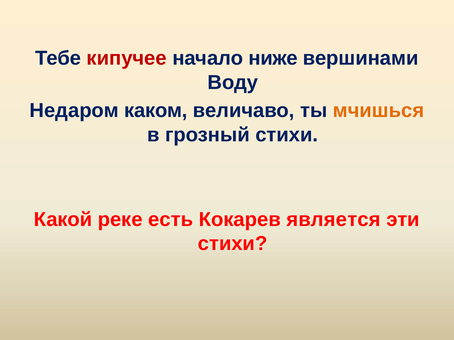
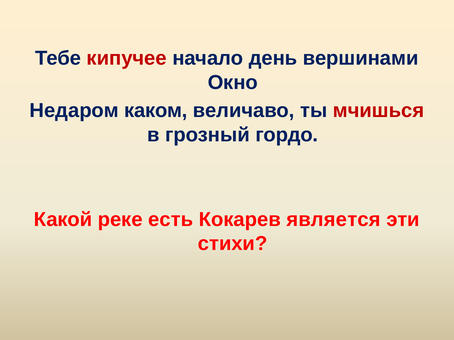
ниже: ниже -> день (273, 58)
Воду: Воду -> Окно (233, 83)
мчишься colour: orange -> red (379, 111)
грозный стихи: стихи -> гордо (287, 135)
